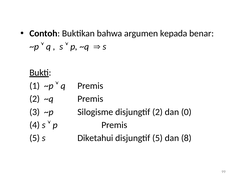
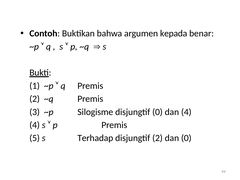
disjungtif 2: 2 -> 0 (157, 112)
dan 0: 0 -> 4 (186, 112)
Diketahui: Diketahui -> Terhadap (95, 138)
disjungtif 5: 5 -> 2 (157, 138)
dan 8: 8 -> 0 (186, 138)
